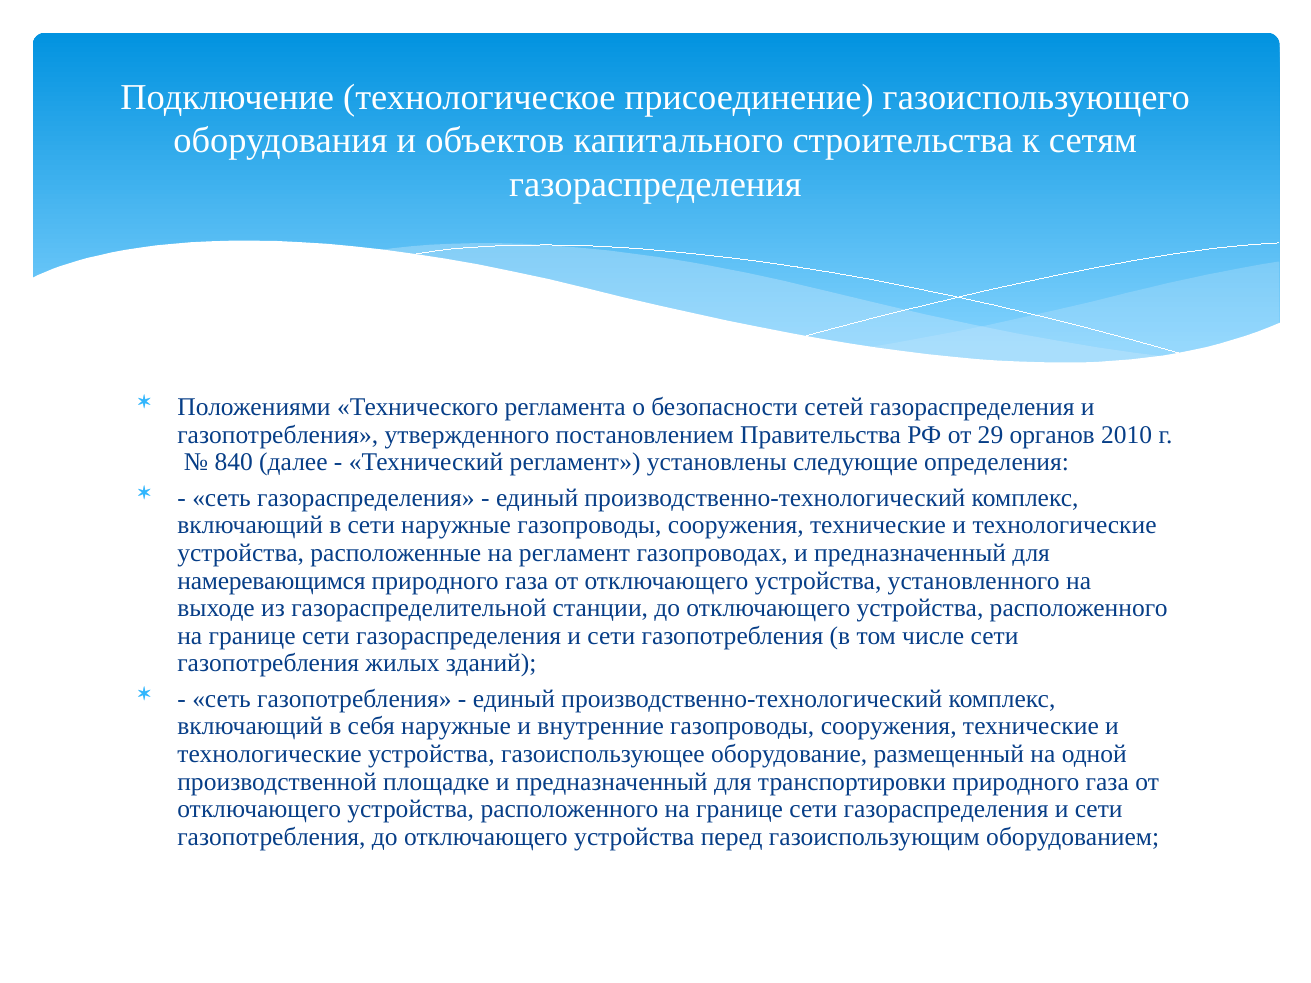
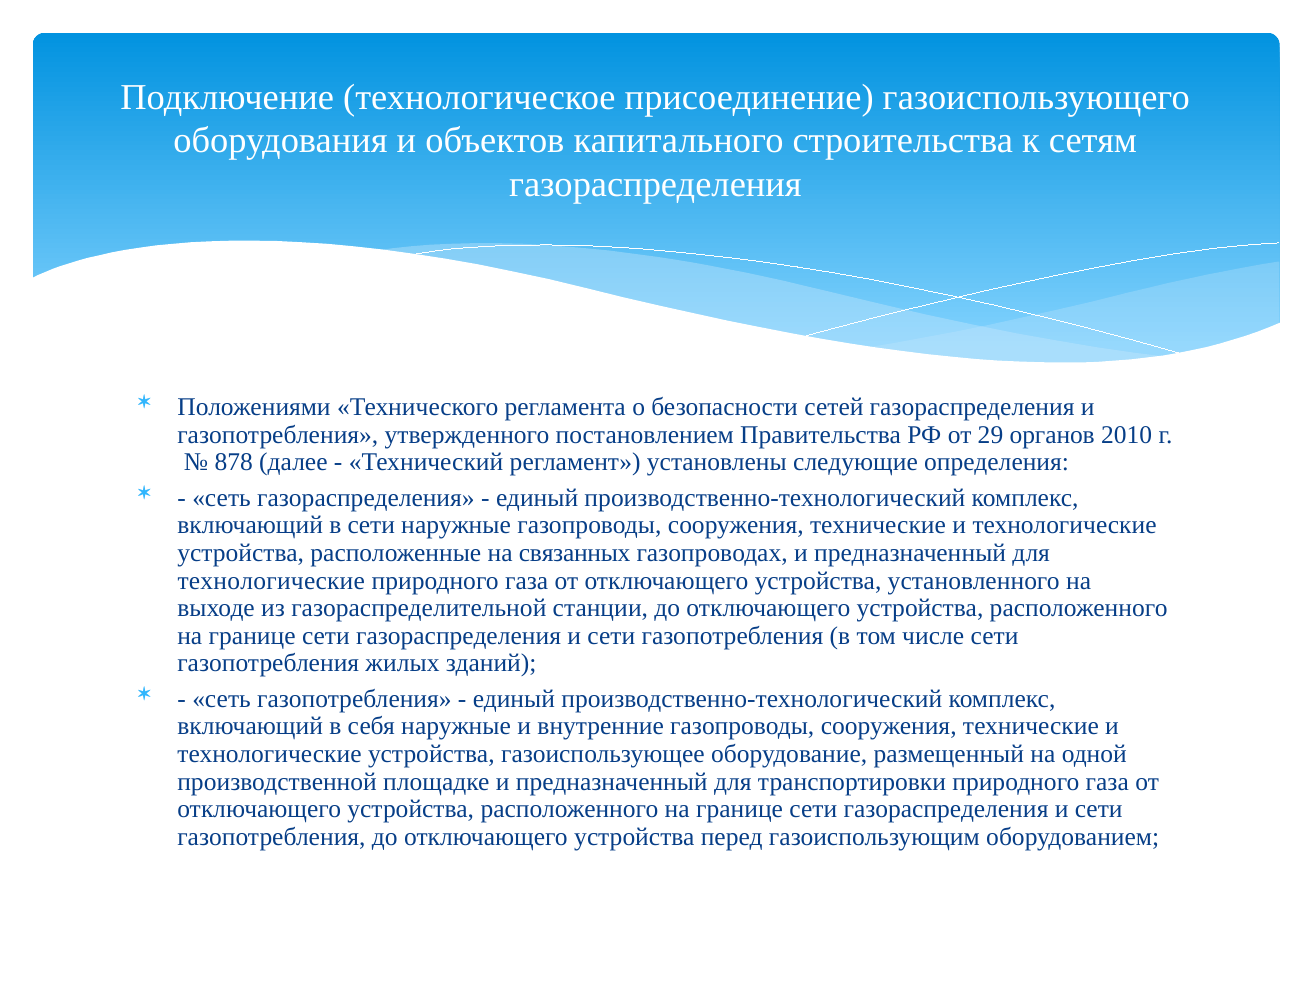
840: 840 -> 878 (234, 462)
на регламент: регламент -> связанных (575, 553)
намеревающимся: намеревающимся -> технологические (271, 581)
